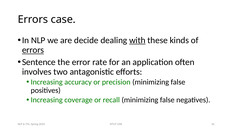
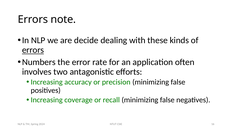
case: case -> note (63, 19)
with underline: present -> none (137, 40)
Sentence: Sentence -> Numbers (39, 62)
